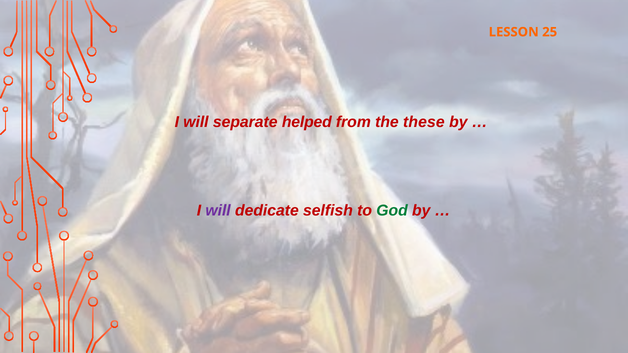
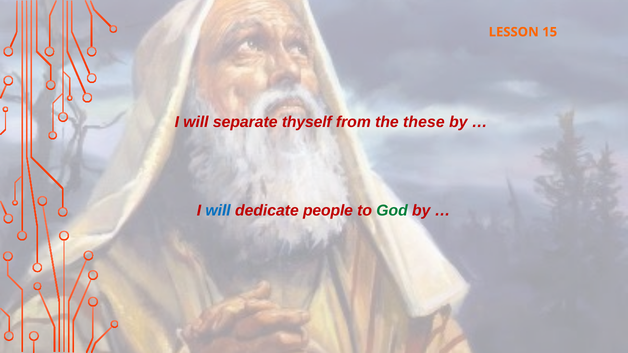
25: 25 -> 15 (550, 32)
helped: helped -> thyself (307, 122)
will colour: purple -> blue (218, 211)
selfish: selfish -> people (328, 211)
